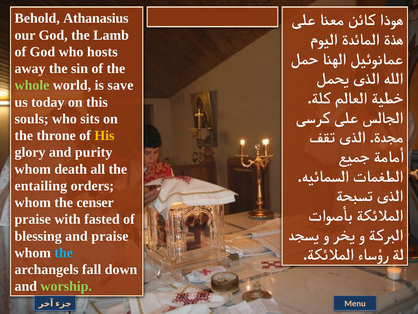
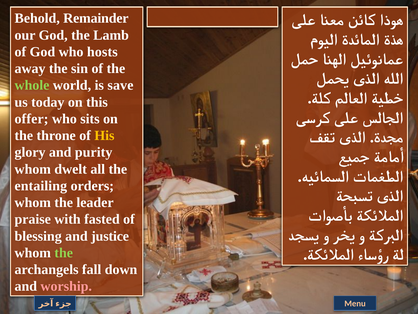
Athanasius: Athanasius -> Remainder (96, 18)
souls: souls -> offer (32, 119)
death: death -> dwelt (71, 169)
censer: censer -> leader (95, 202)
and praise: praise -> justice (110, 236)
the colour: light blue -> light green (64, 252)
worship colour: light green -> pink (66, 286)
